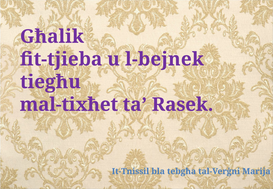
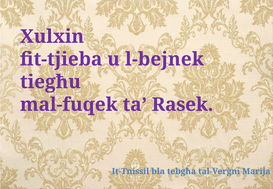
Għalik: Għalik -> Xulxin (52, 37)
mal-tixħet: mal-tixħet -> mal-fuqek (69, 105)
